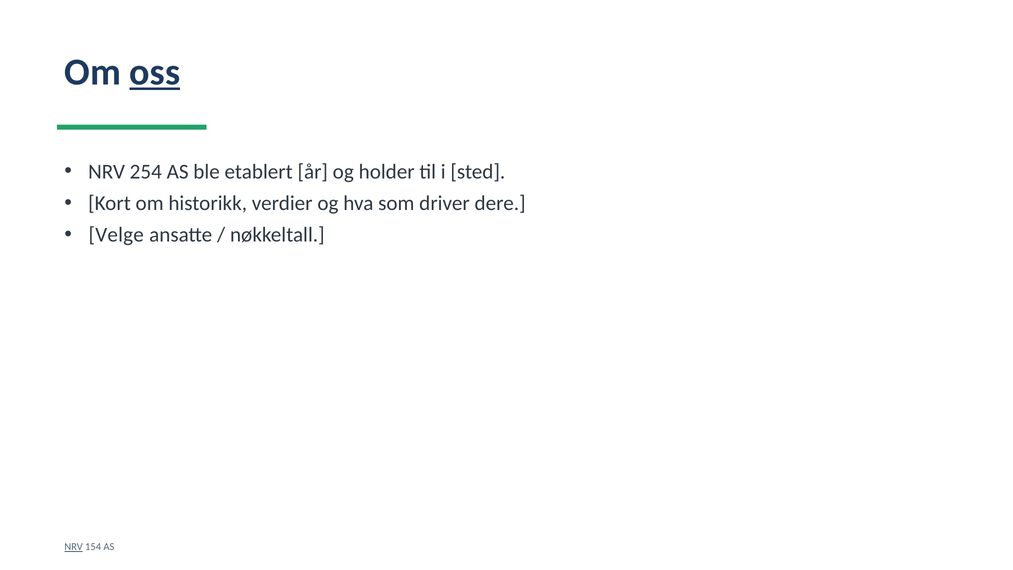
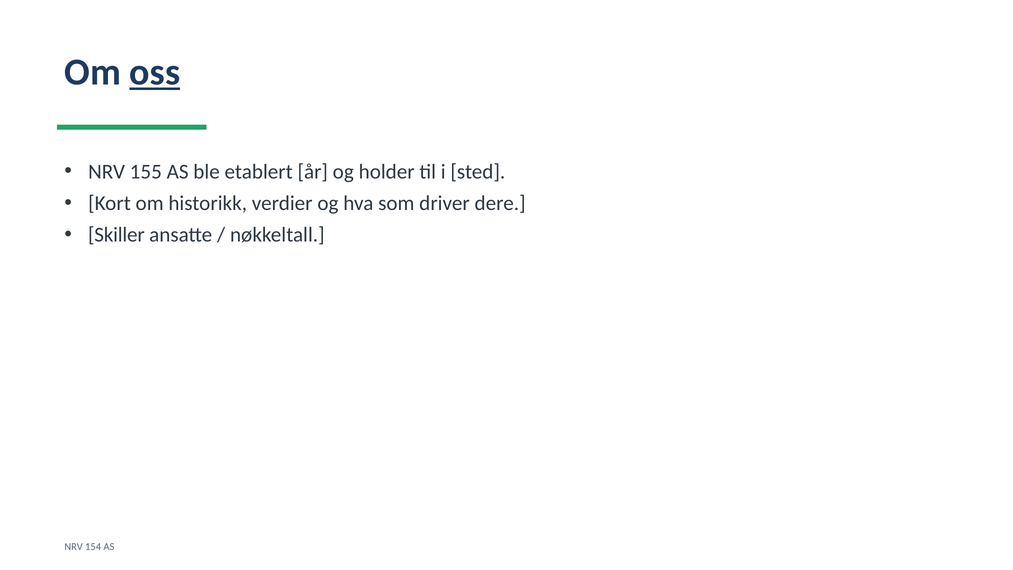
254: 254 -> 155 (146, 172)
Velge: Velge -> Skiller (116, 235)
NRV underline: present -> none (74, 547)
